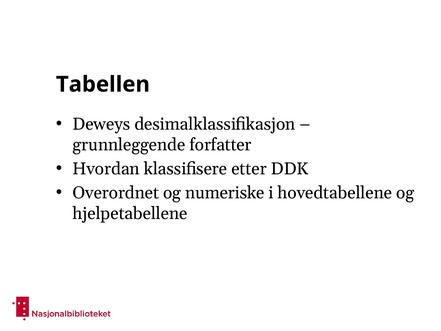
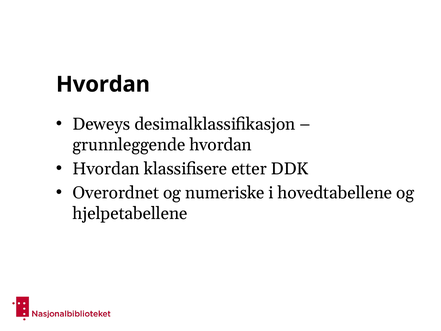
Tabellen: Tabellen -> Hvordan (103, 84)
grunnleggende forfatter: forfatter -> hvordan (221, 145)
